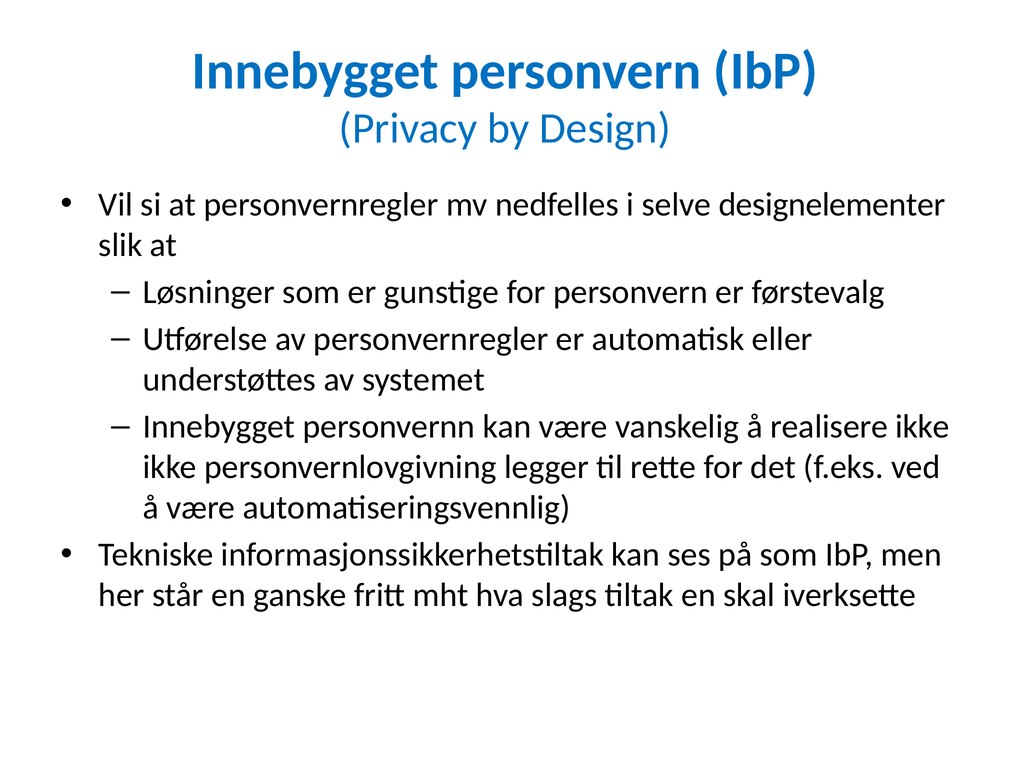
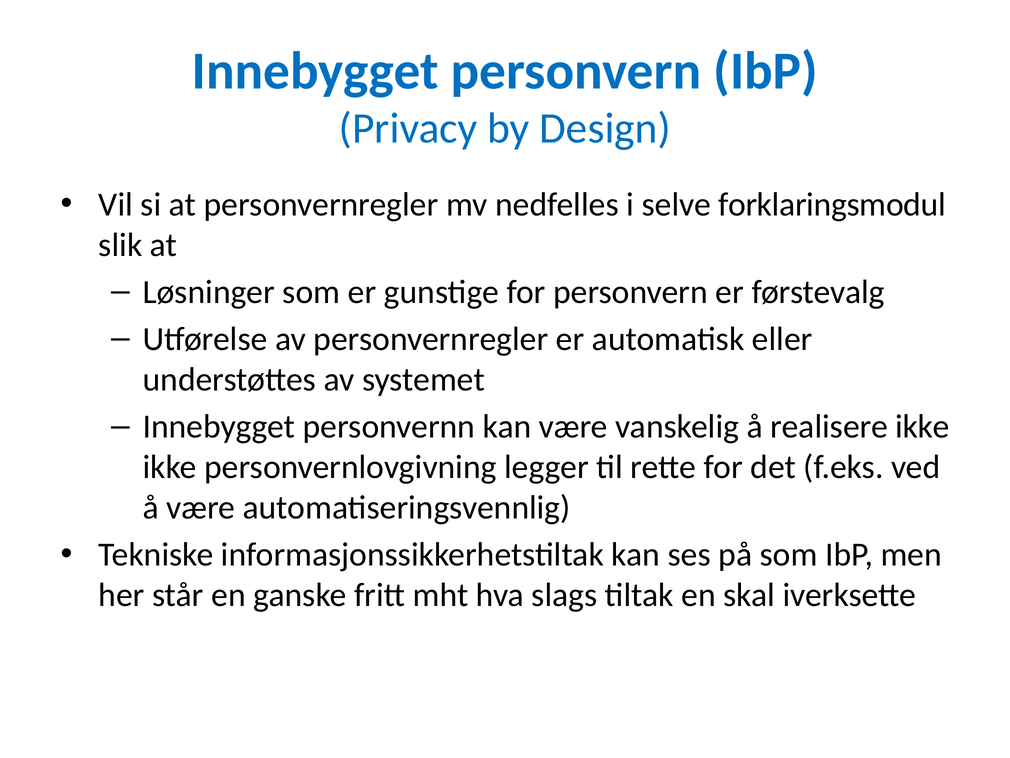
designelementer: designelementer -> forklaringsmodul (832, 204)
